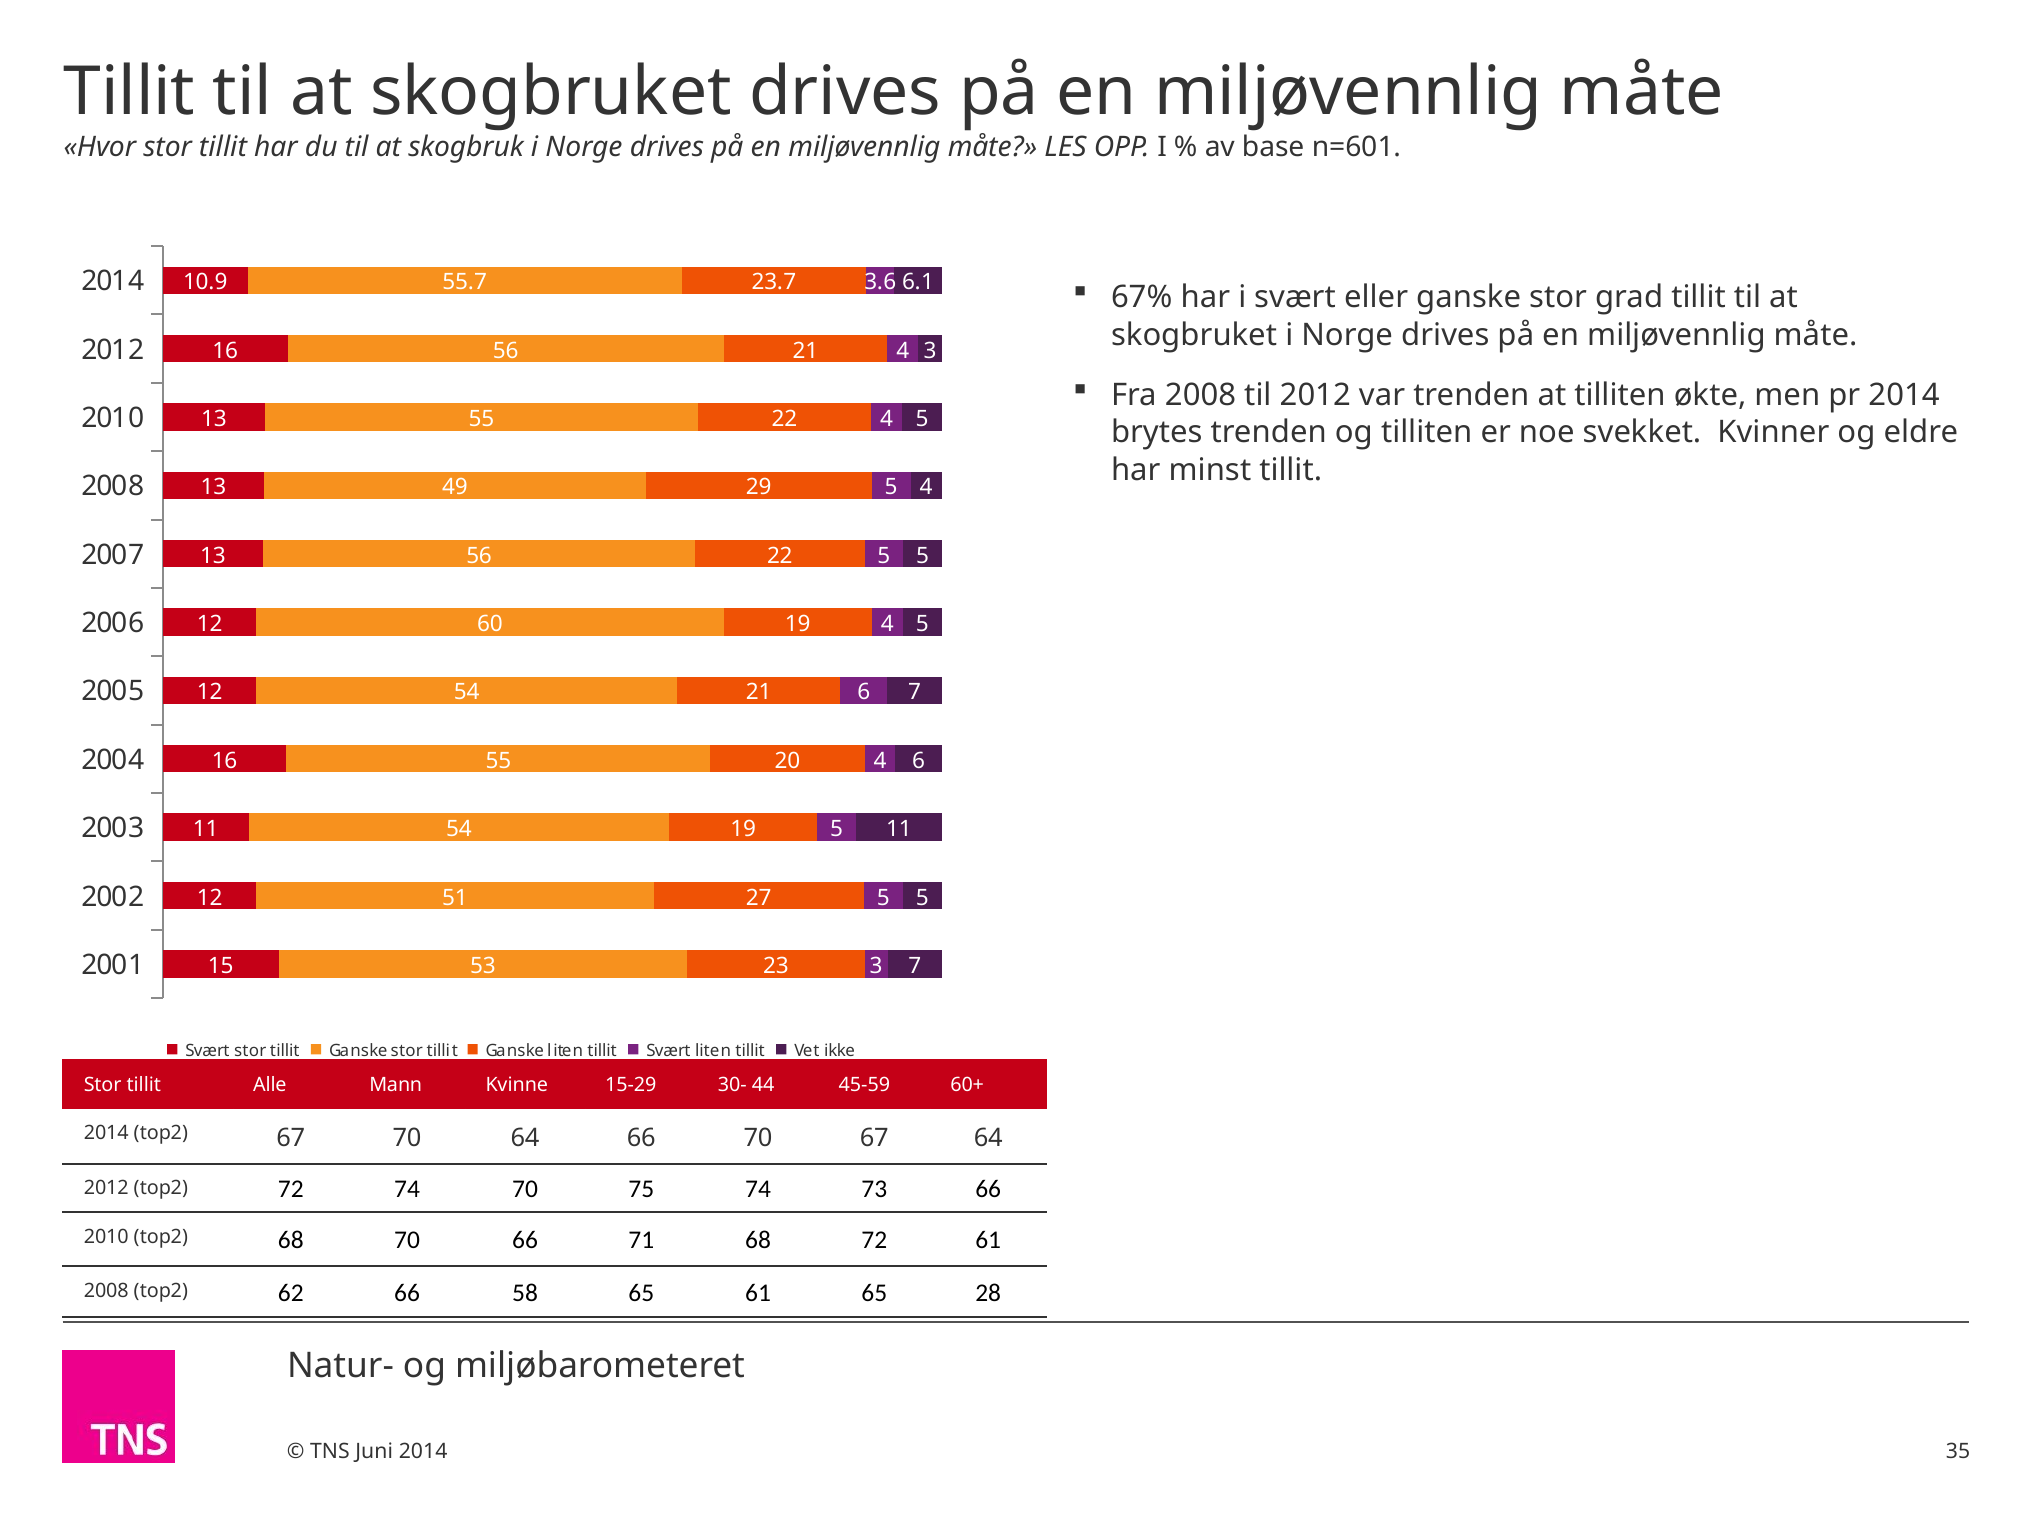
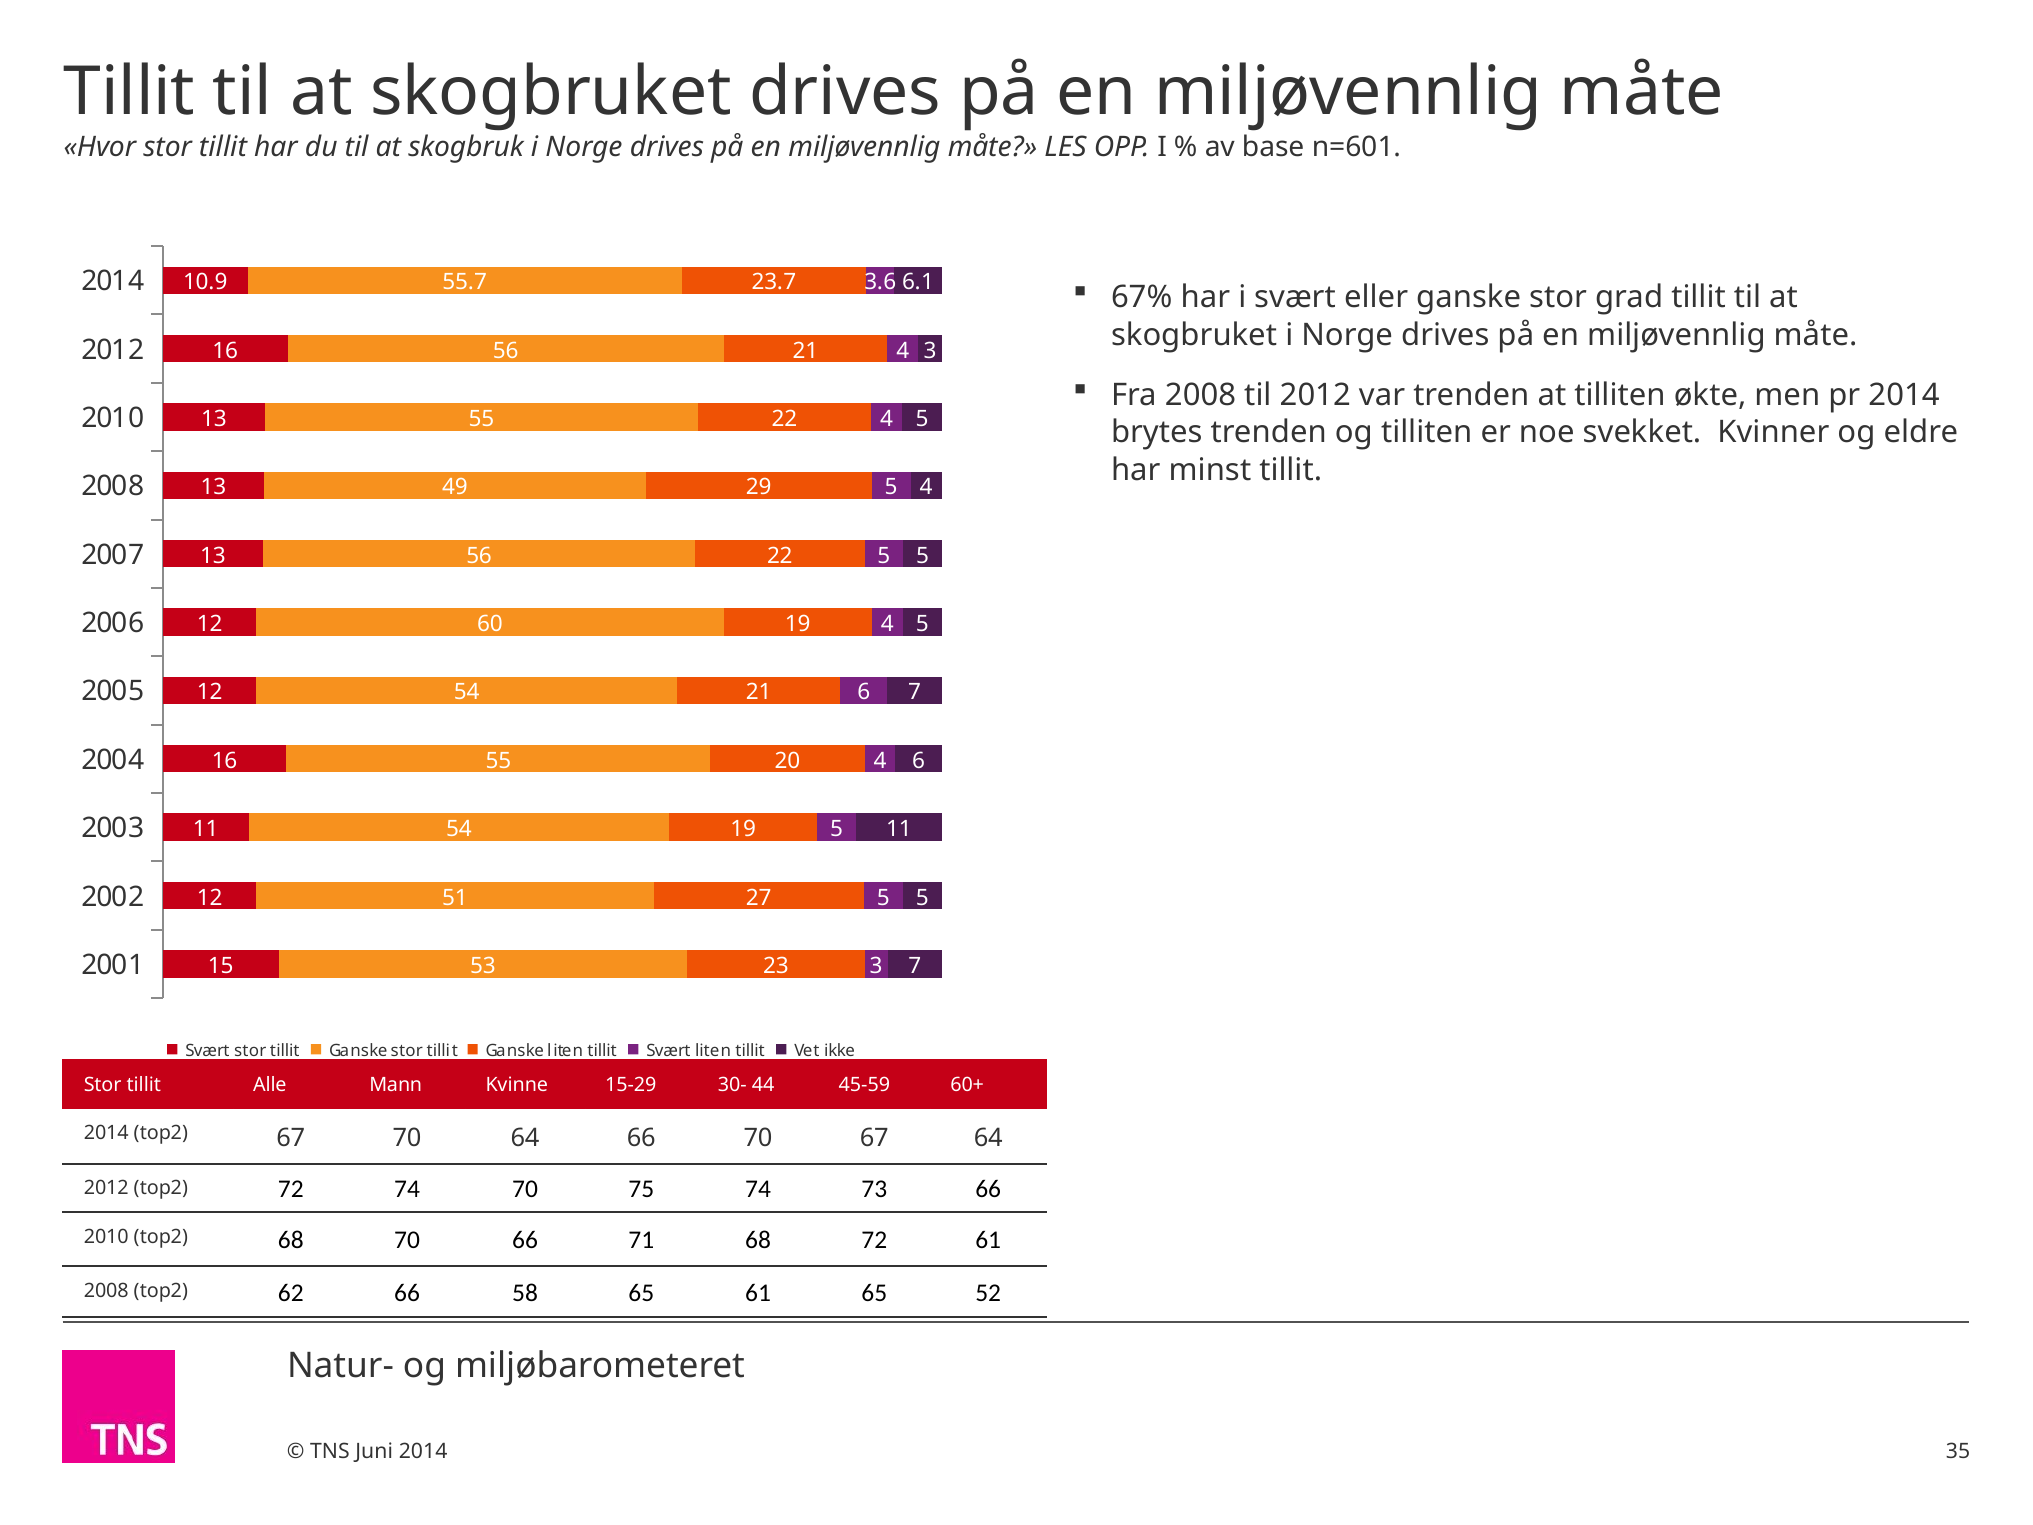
28: 28 -> 52 (988, 1293)
